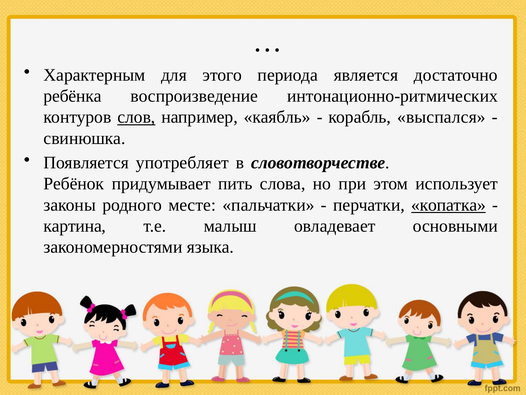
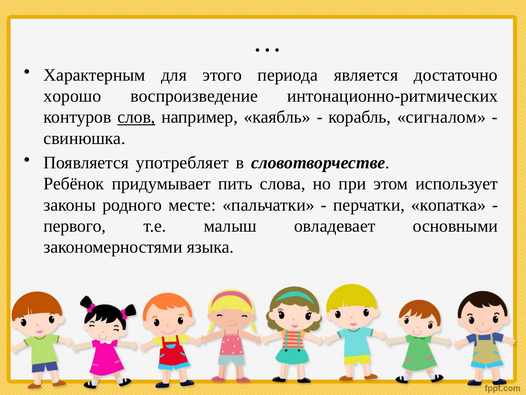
ребёнка: ребёнка -> хорошо (72, 96)
выспался: выспался -> сигналом (441, 117)
копатка underline: present -> none (449, 205)
картина: картина -> первого (75, 226)
